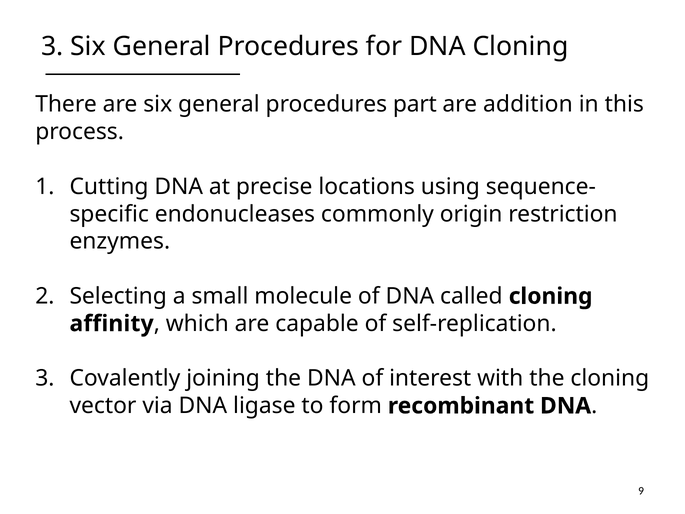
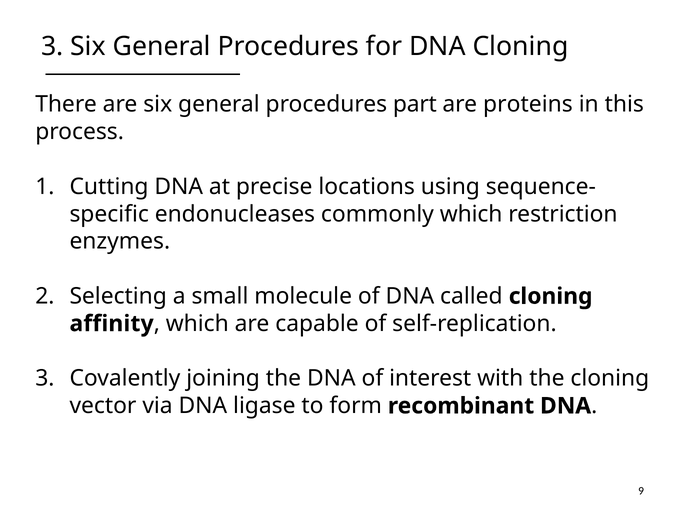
addition: addition -> proteins (528, 104)
commonly origin: origin -> which (471, 214)
